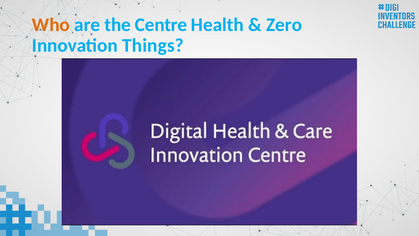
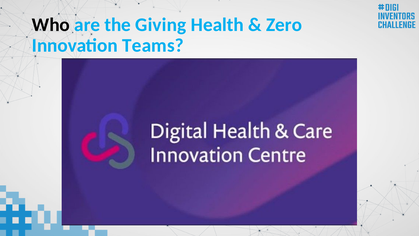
Who colour: orange -> black (51, 25)
Centre: Centre -> Giving (161, 25)
Things: Things -> Teams (153, 46)
